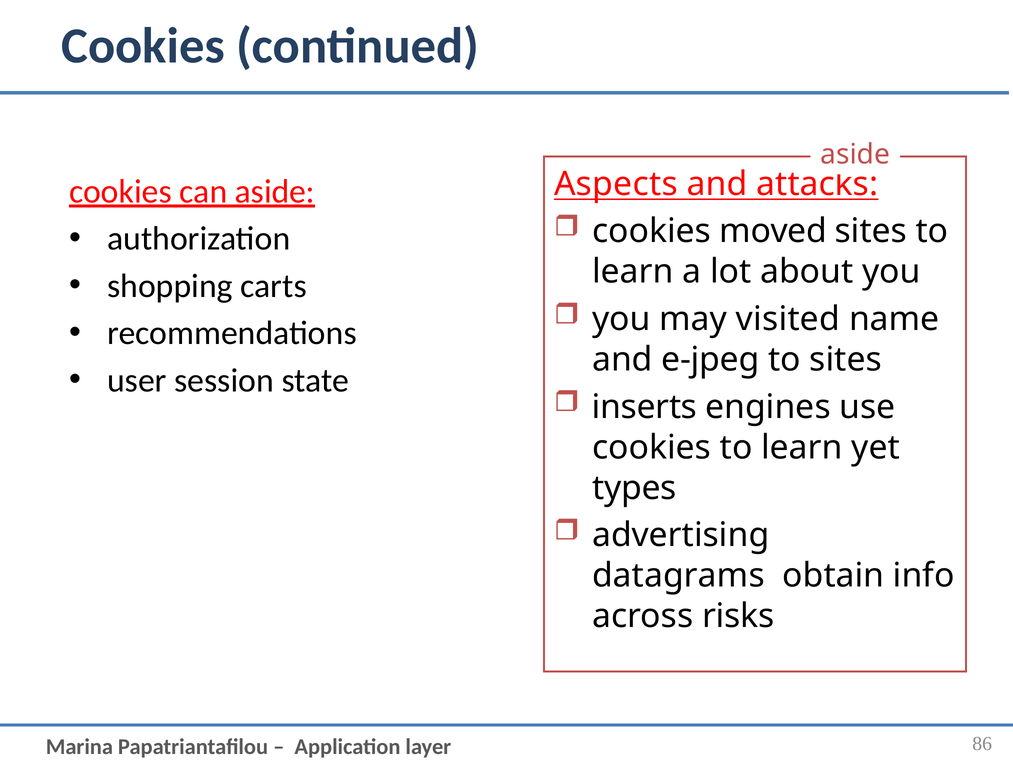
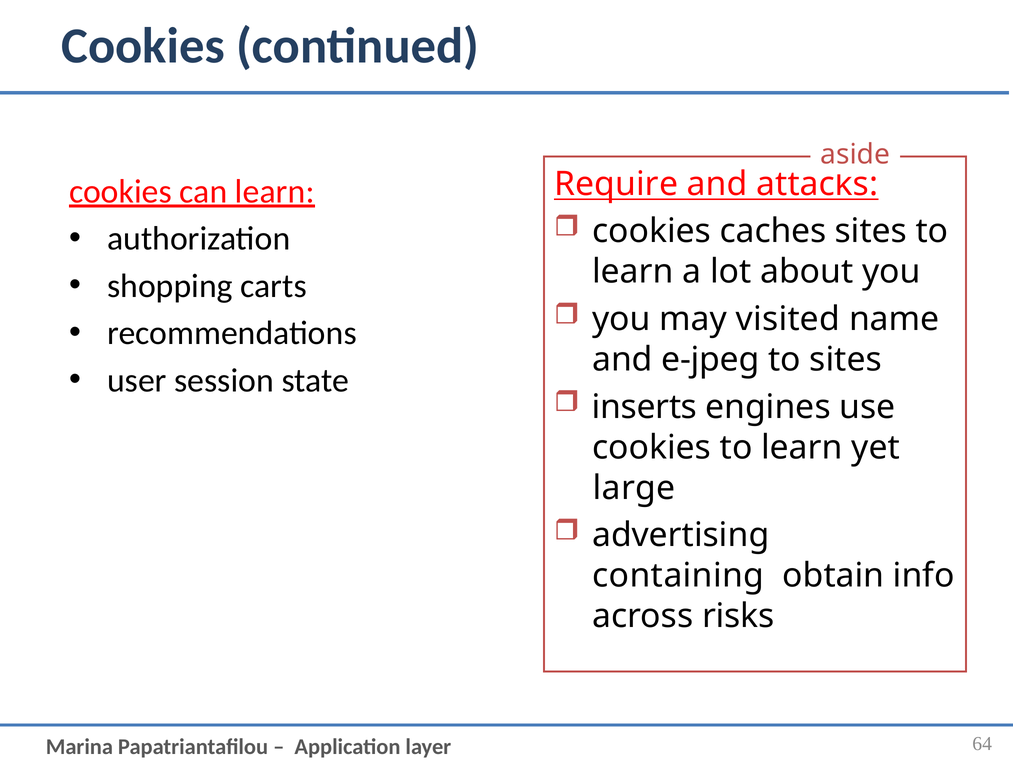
Aspects: Aspects -> Require (616, 184)
can aside: aside -> learn (275, 191)
moved: moved -> caches (773, 231)
types: types -> large (634, 488)
datagrams: datagrams -> containing (678, 576)
86: 86 -> 64 (982, 744)
